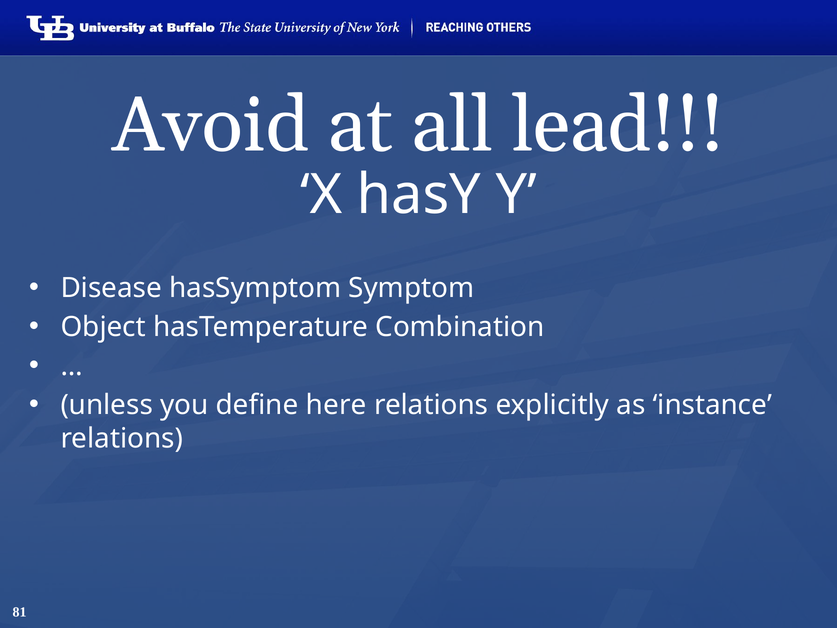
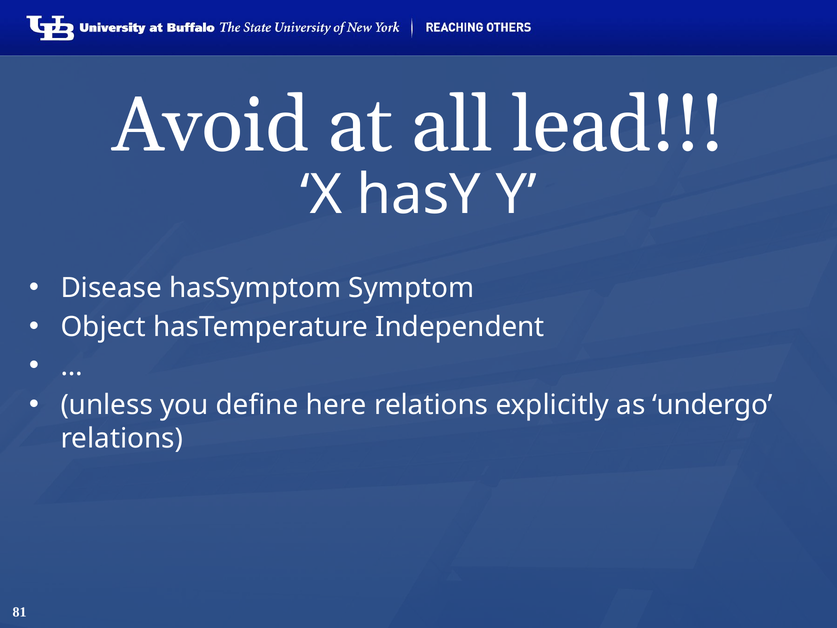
Combination: Combination -> Independent (460, 327)
instance: instance -> undergo (712, 405)
